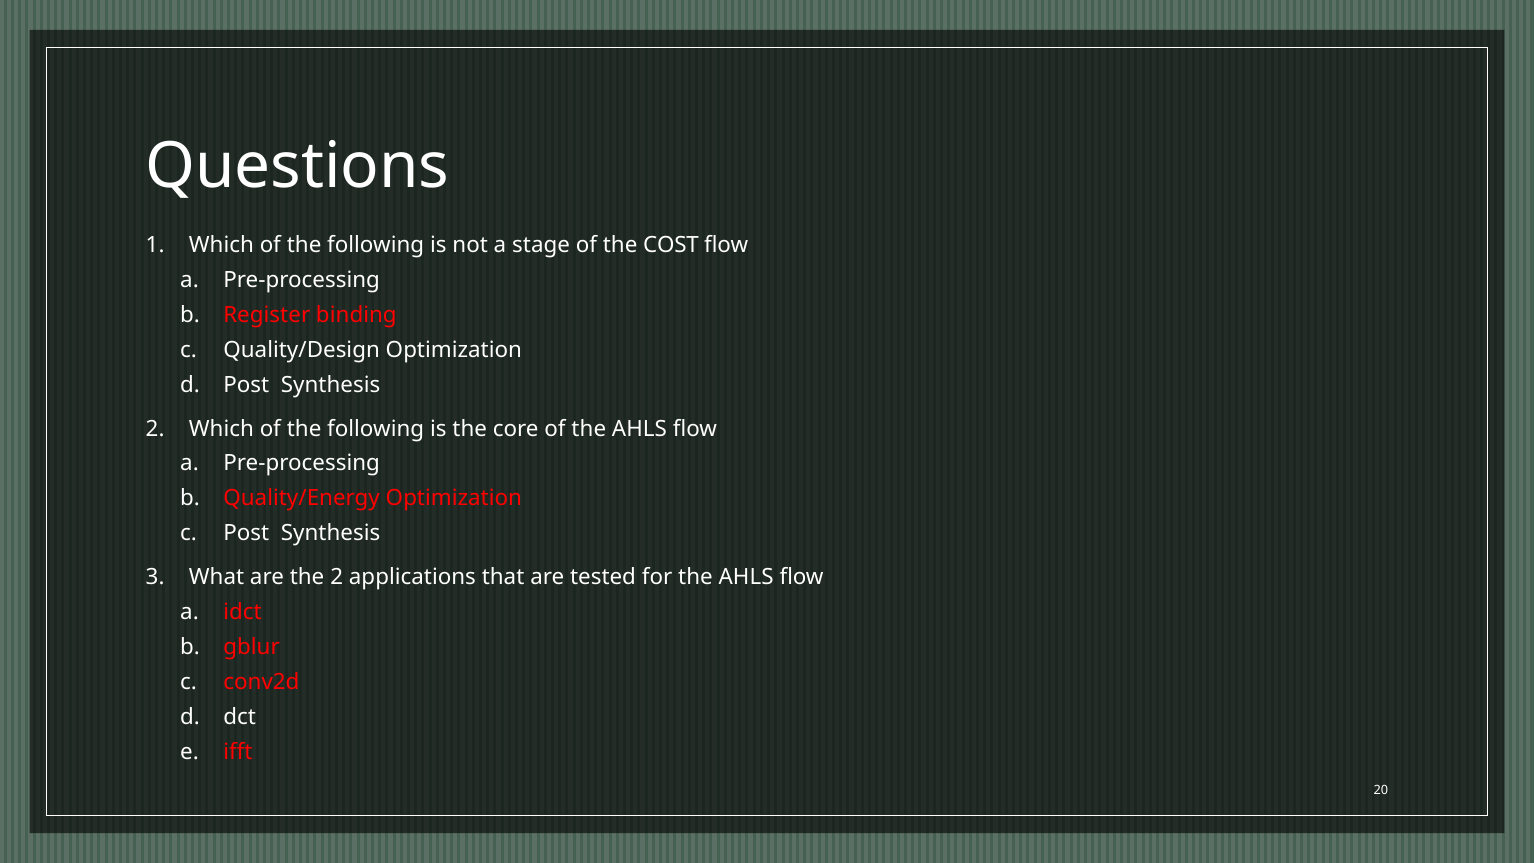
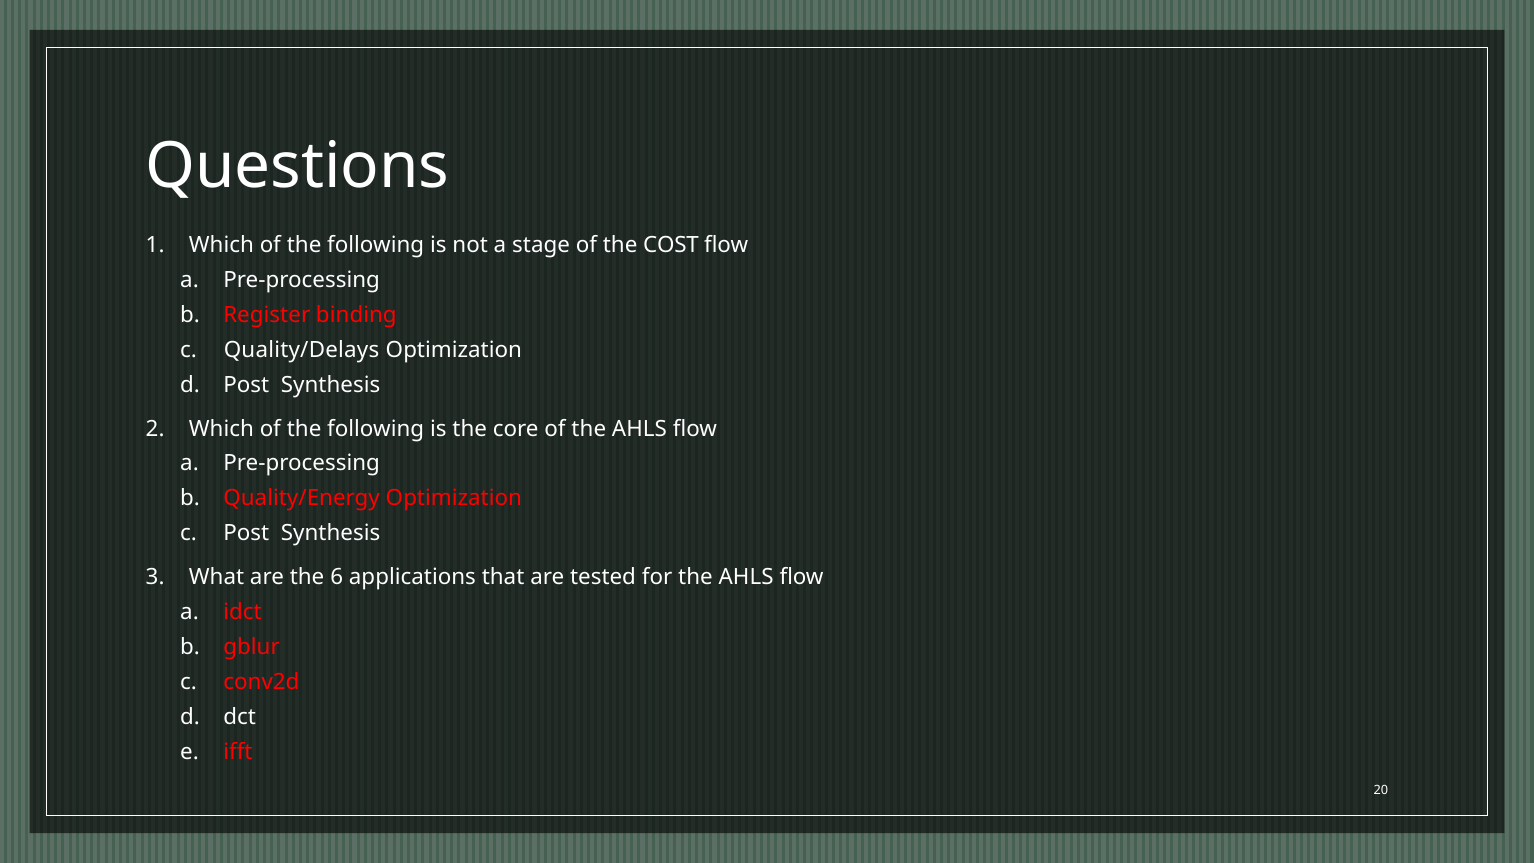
Quality/Design: Quality/Design -> Quality/Delays (302, 350)
the 2: 2 -> 6 (337, 577)
